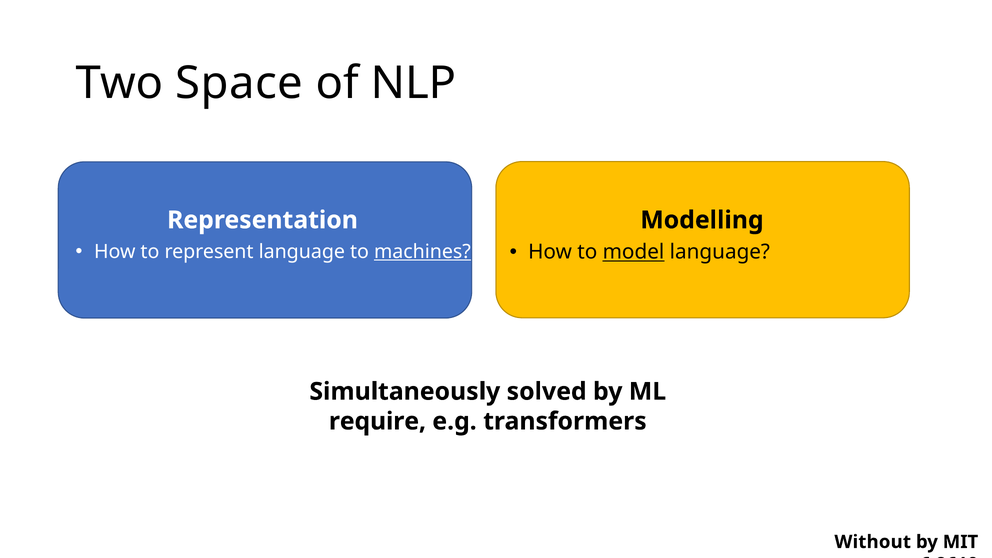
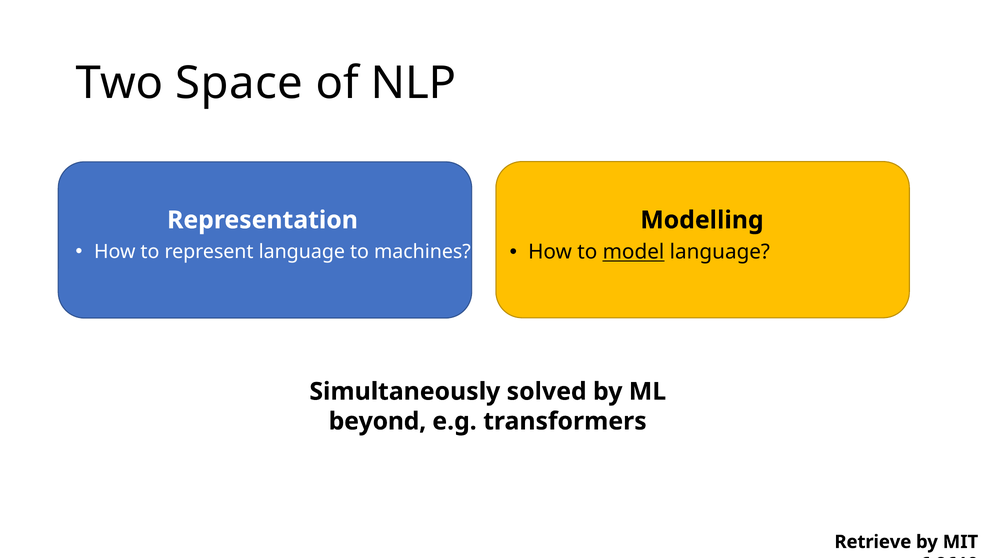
machines underline: present -> none (422, 252)
require: require -> beyond (377, 421)
Without: Without -> Retrieve (873, 542)
